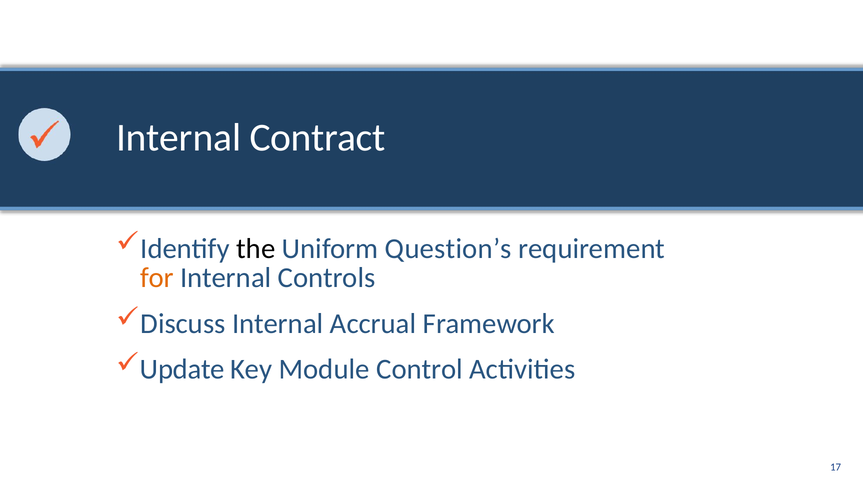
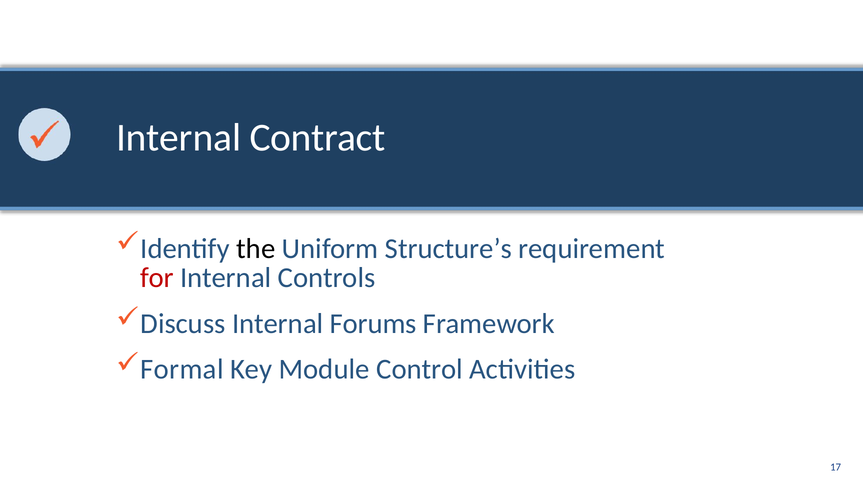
Question’s: Question’s -> Structure’s (448, 248)
for colour: orange -> red (157, 278)
Accrual: Accrual -> Forums (373, 323)
Update: Update -> Formal (182, 369)
